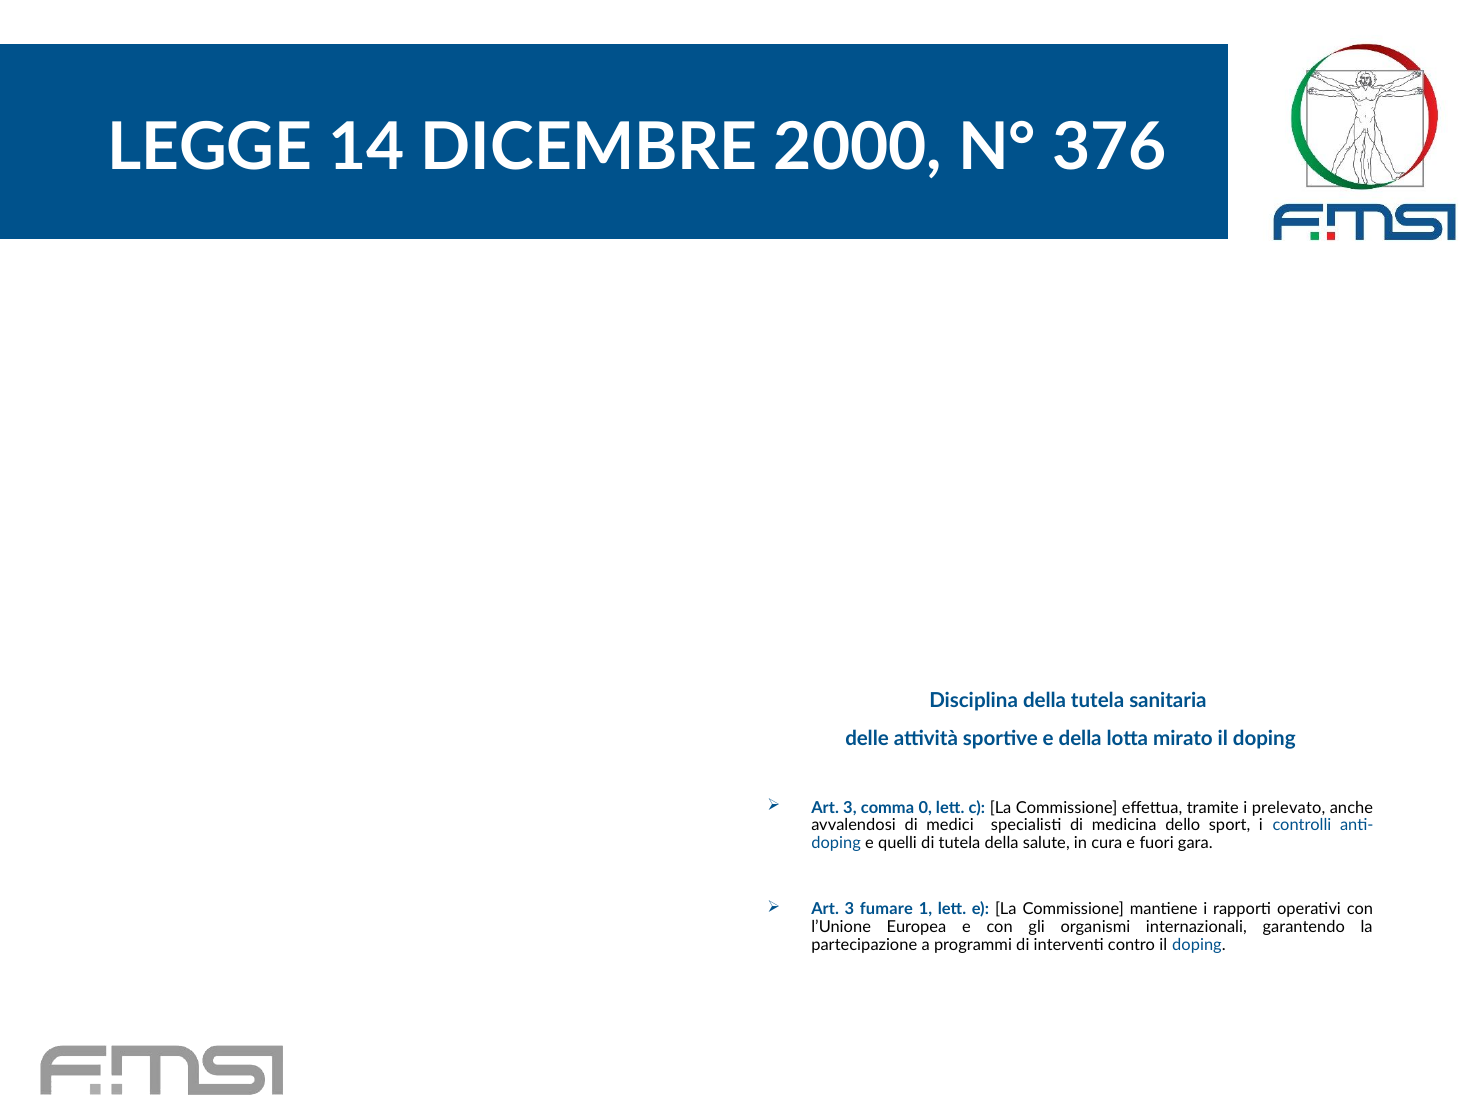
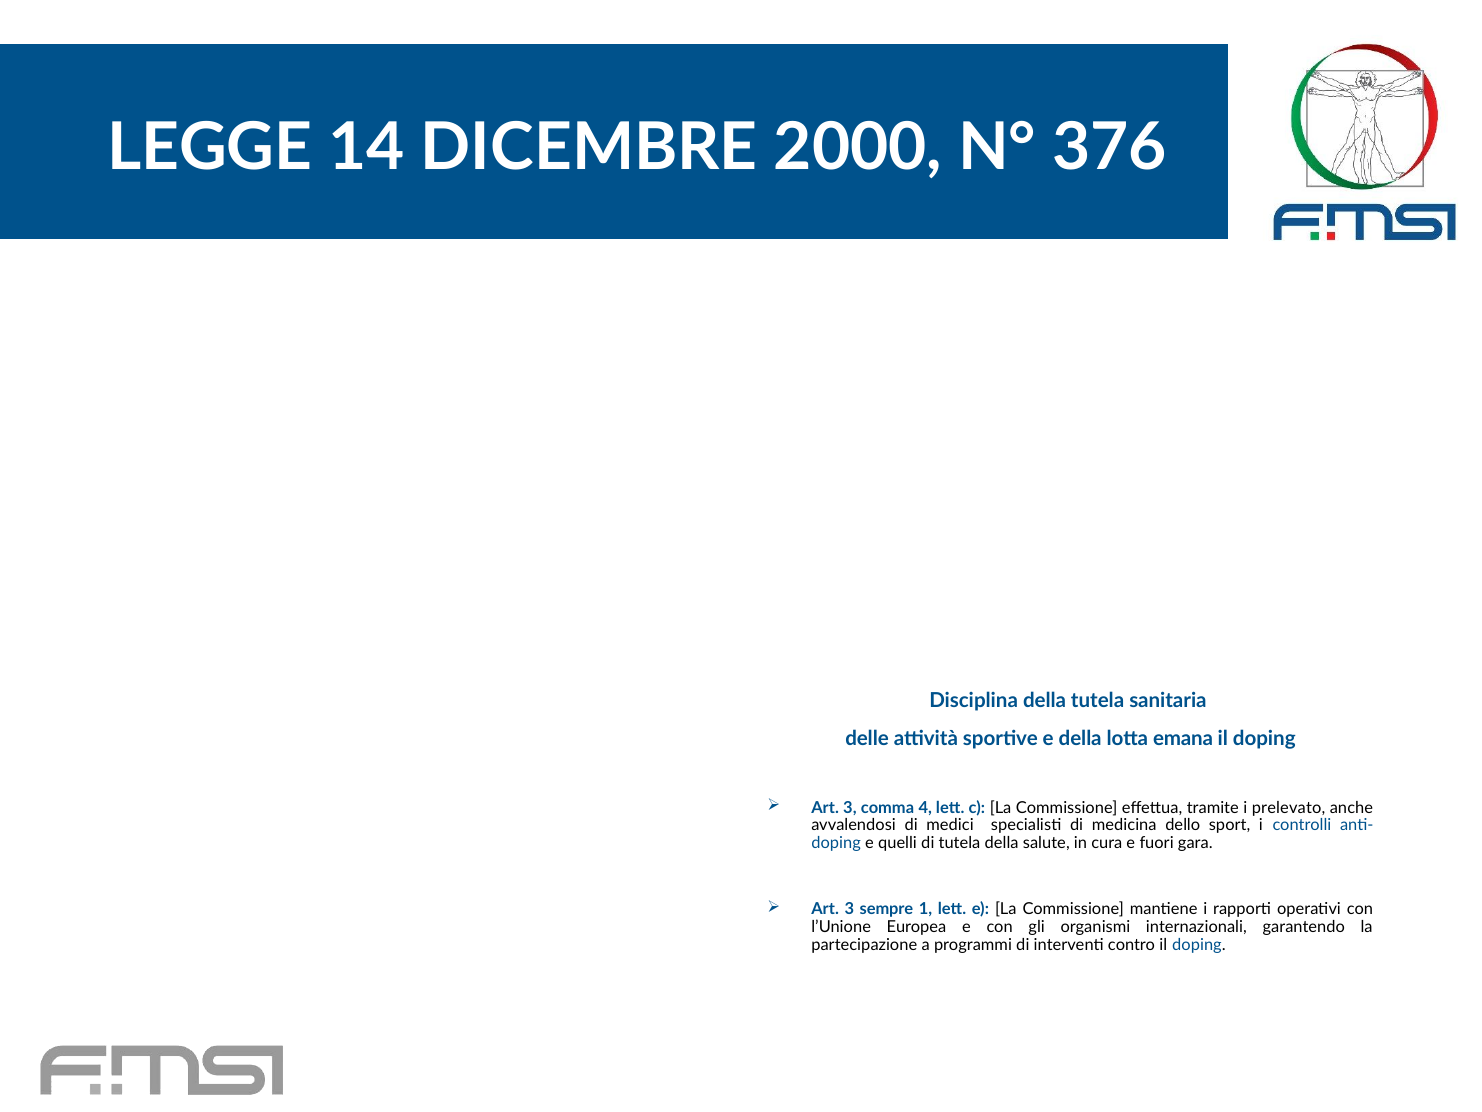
mirato: mirato -> emana (1183, 739)
0: 0 -> 4 (925, 807)
fumare: fumare -> sempre (887, 909)
